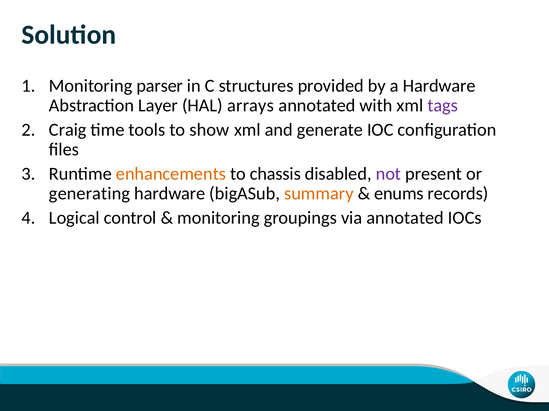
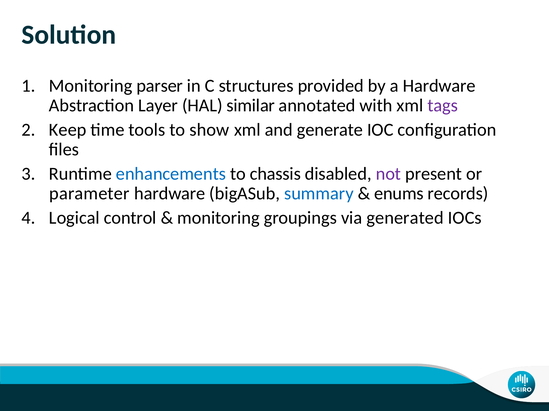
arrays: arrays -> similar (251, 106)
Craig: Craig -> Keep (68, 130)
enhancements colour: orange -> blue (171, 174)
generating: generating -> parameter (89, 194)
summary colour: orange -> blue (319, 194)
via annotated: annotated -> generated (405, 218)
